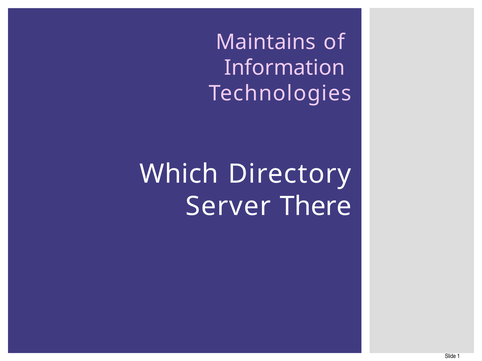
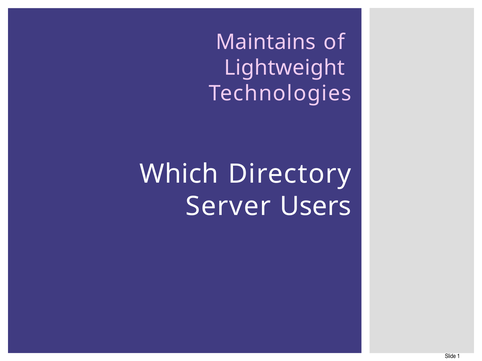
Information: Information -> Lightweight (285, 68)
There: There -> Users (316, 207)
